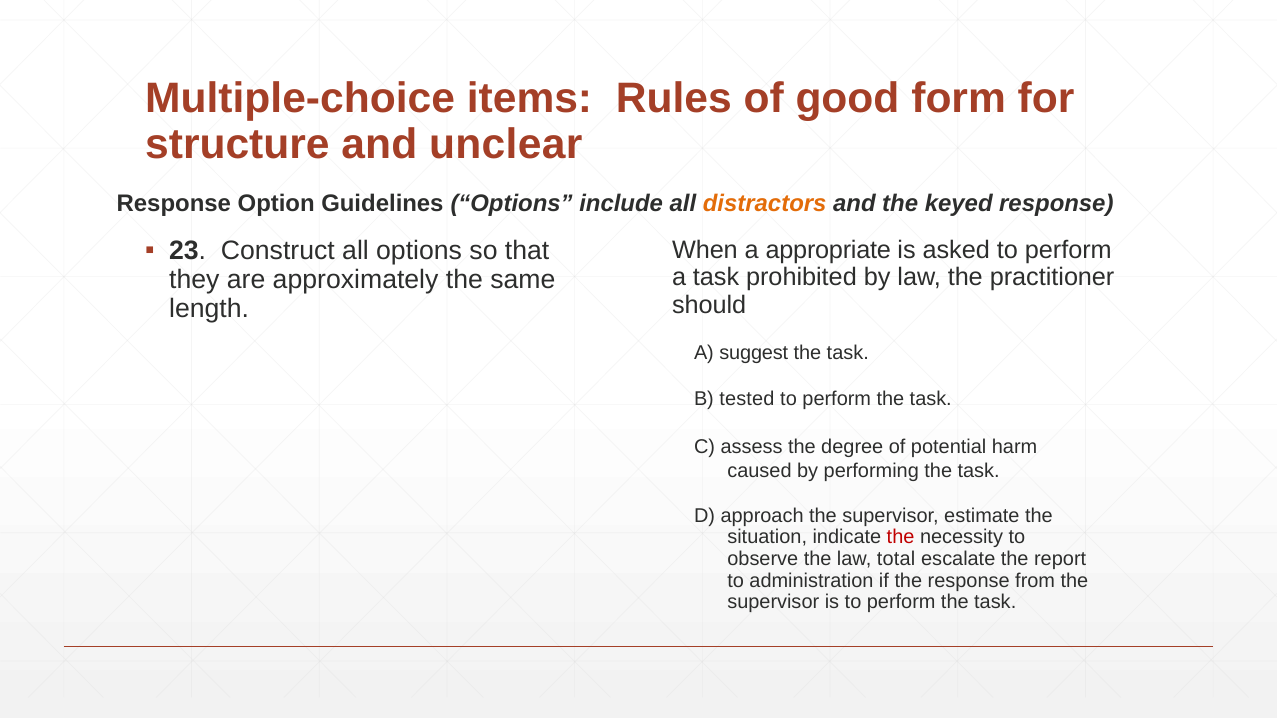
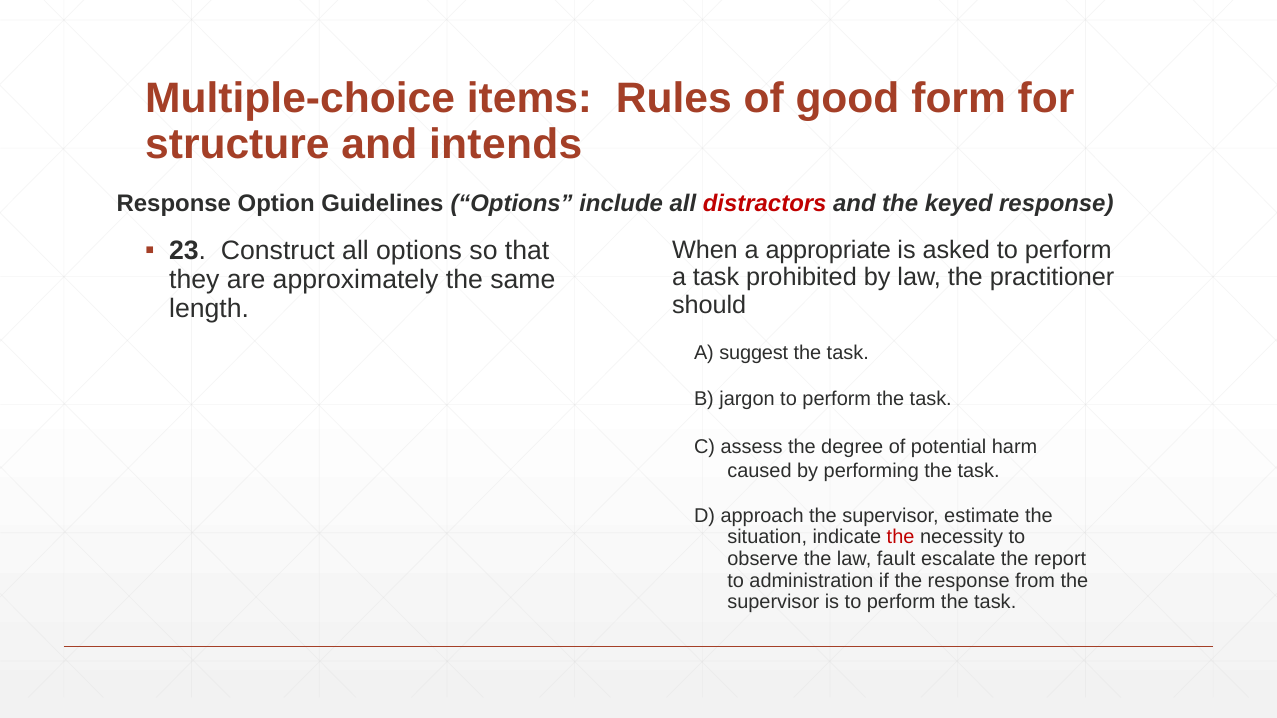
unclear: unclear -> intends (506, 144)
distractors colour: orange -> red (765, 204)
tested: tested -> jargon (747, 399)
total: total -> fault (896, 559)
